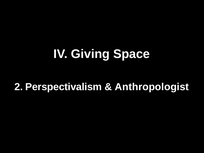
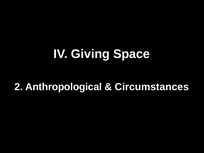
Perspectivalism: Perspectivalism -> Anthropological (64, 87)
Anthropologist: Anthropologist -> Circumstances (152, 87)
